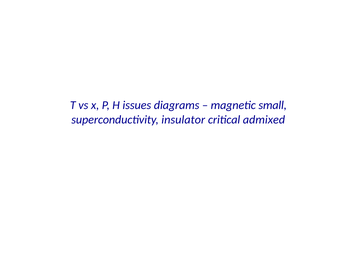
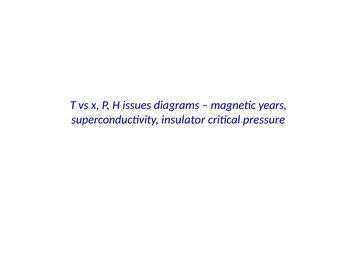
small: small -> years (273, 105)
admixed: admixed -> pressure (264, 119)
